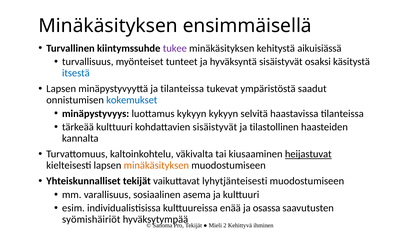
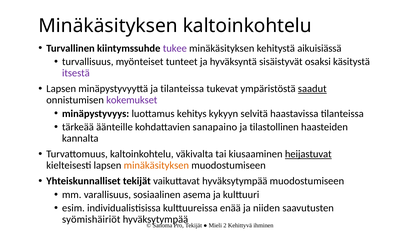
Minäkäsityksen ensimmäisellä: ensimmäisellä -> kaltoinkohtelu (247, 26)
itsestä colour: blue -> purple (76, 73)
saadut underline: none -> present (312, 89)
kokemukset colour: blue -> purple (132, 100)
luottamus kykyyn: kykyyn -> kehitys (192, 114)
tärkeää kulttuuri: kulttuuri -> äänteille (114, 127)
kohdattavien sisäistyvät: sisäistyvät -> sanapaino (215, 127)
vaikuttavat lyhytjänteisesti: lyhytjänteisesti -> hyväksytympää (235, 181)
osassa: osassa -> niiden (266, 208)
